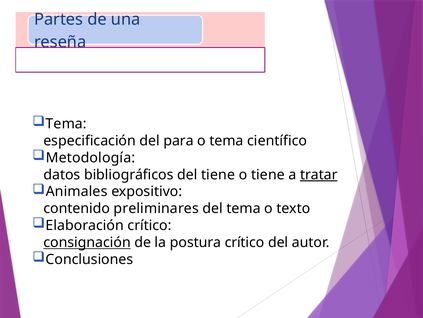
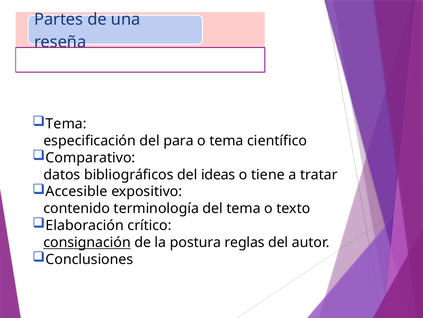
Metodología: Metodología -> Comparativo (91, 157)
del tiene: tiene -> ideas (218, 174)
tratar underline: present -> none (319, 174)
Animales: Animales -> Accesible (77, 191)
preliminares: preliminares -> terminología (156, 208)
postura crítico: crítico -> reglas (245, 242)
